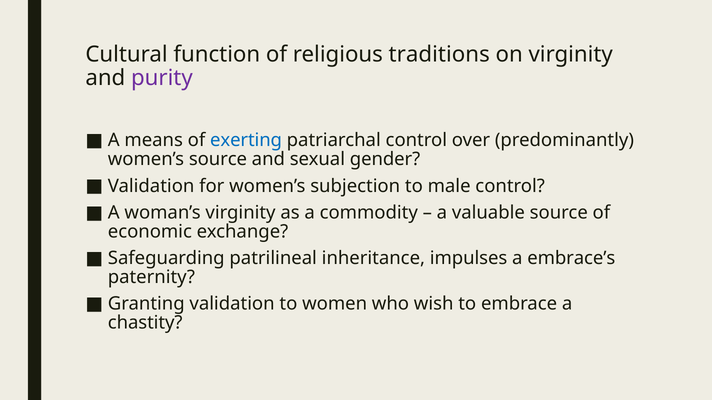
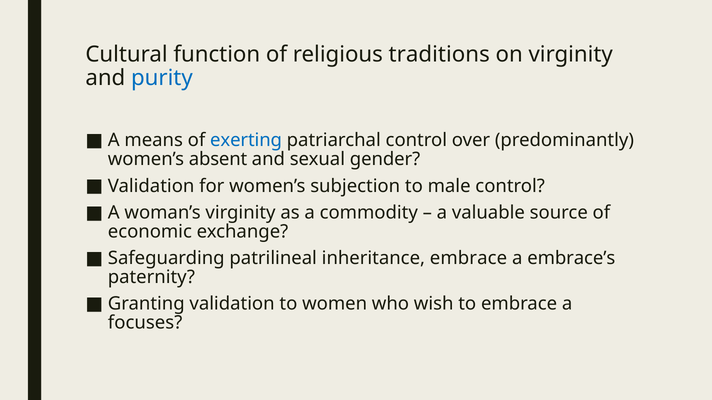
purity colour: purple -> blue (162, 78)
women’s source: source -> absent (218, 159)
inheritance impulses: impulses -> embrace (468, 259)
chastity: chastity -> focuses (145, 323)
